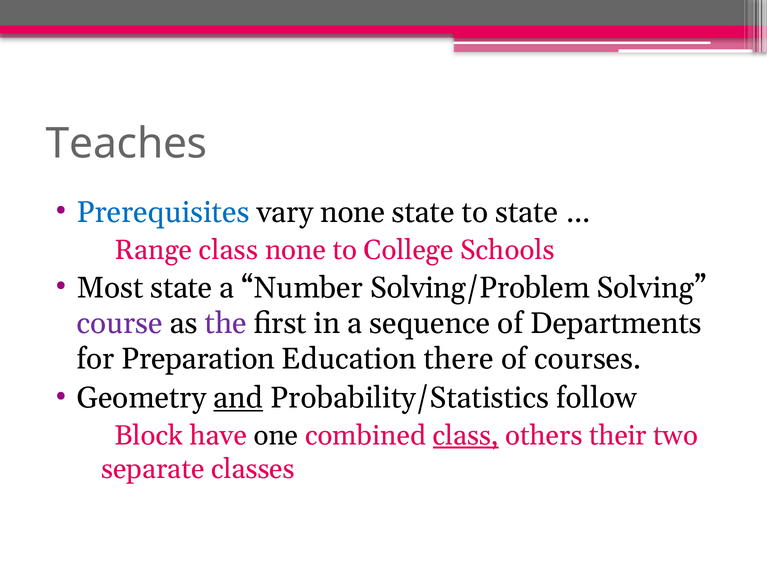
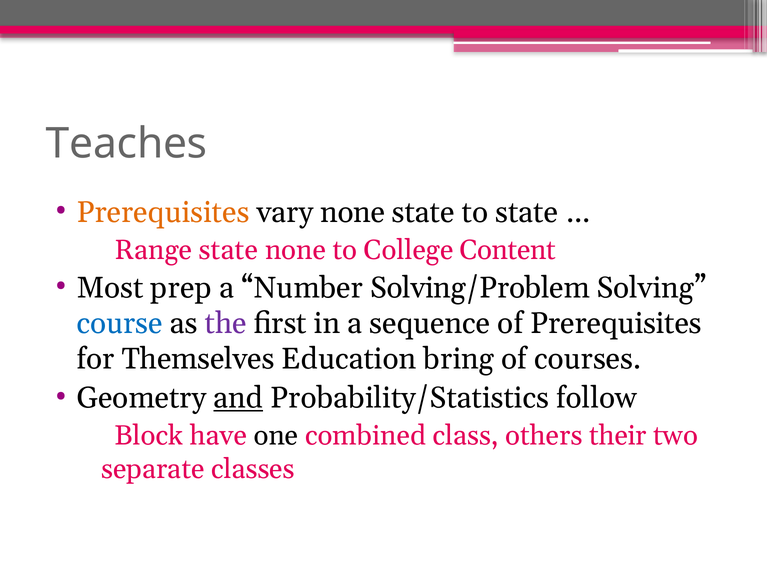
Prerequisites colour: blue -> orange (163, 212)
Range class: class -> state (228, 250)
Schools: Schools -> Content (508, 250)
Most state: state -> prep (181, 288)
course colour: purple -> blue (120, 324)
of Departments: Departments -> Prerequisites (616, 324)
Preparation: Preparation -> Themselves (198, 359)
there: there -> bring (459, 359)
class underline: present -> none (466, 436)
